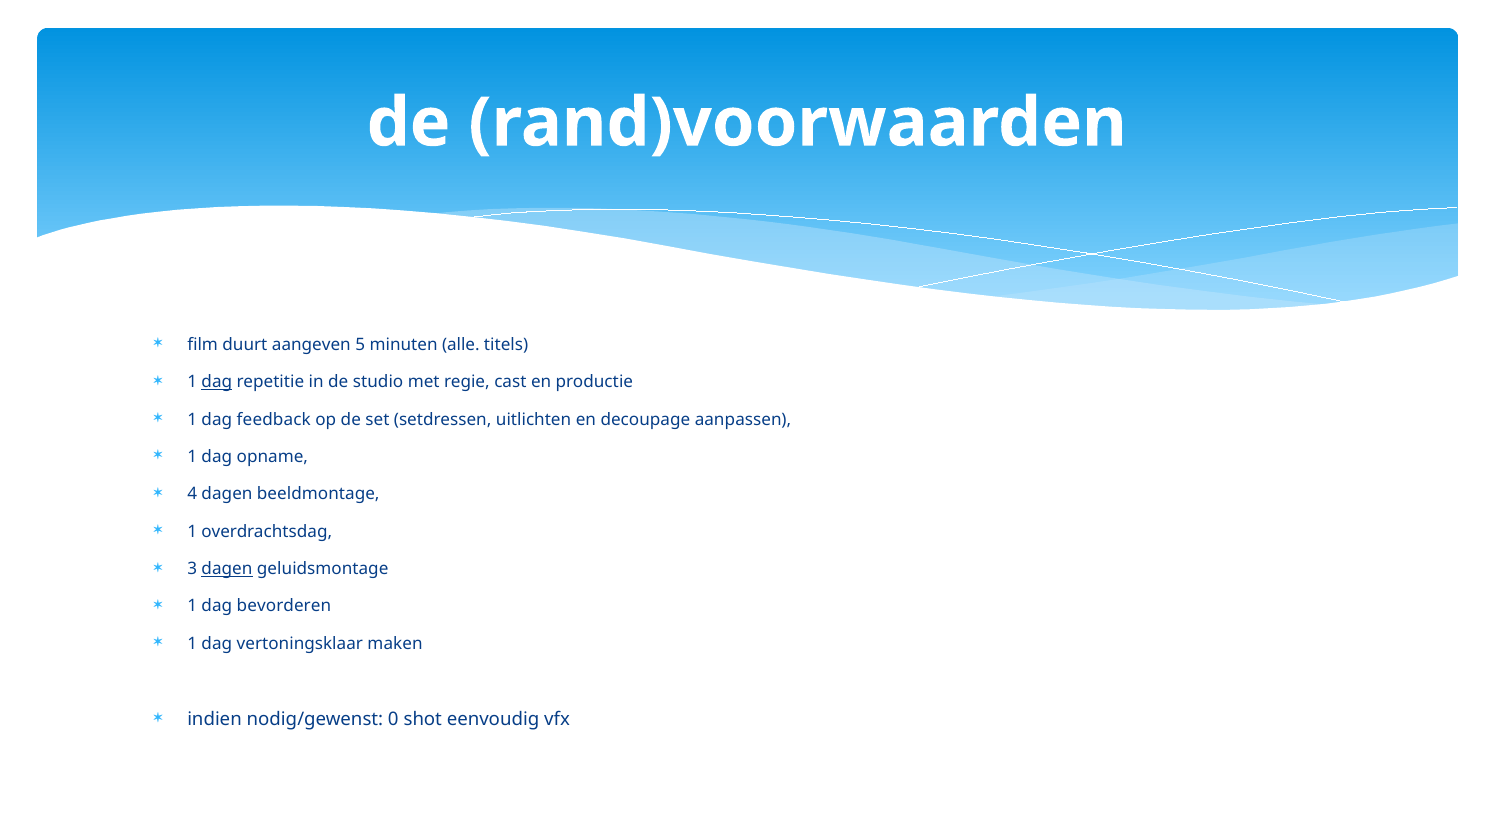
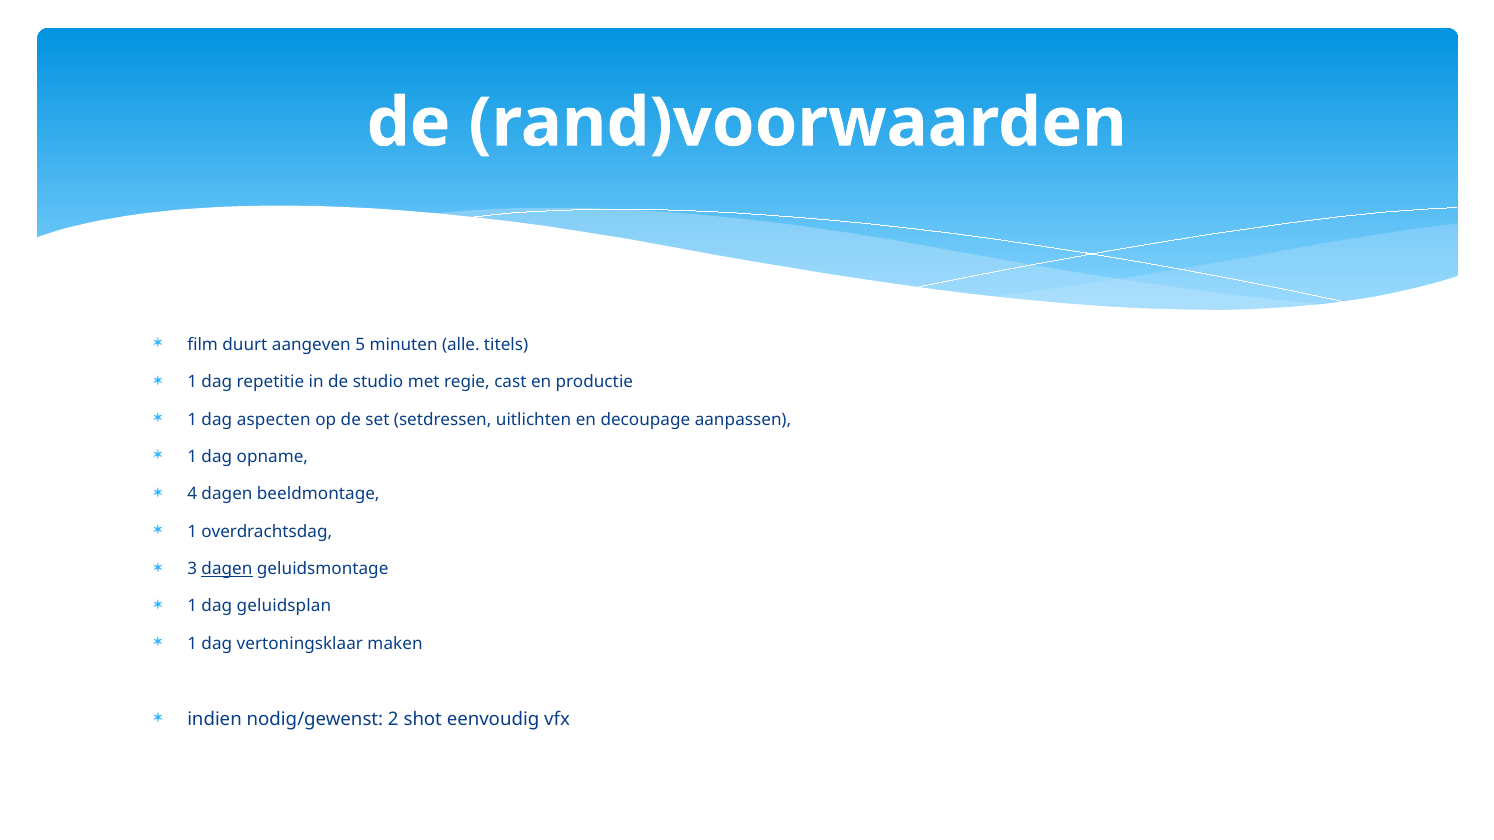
dag underline: present -> none (217, 382)
feedback: feedback -> aspecten (274, 420)
bevorderen: bevorderen -> geluidsplan (284, 606)
0: 0 -> 2 (393, 720)
